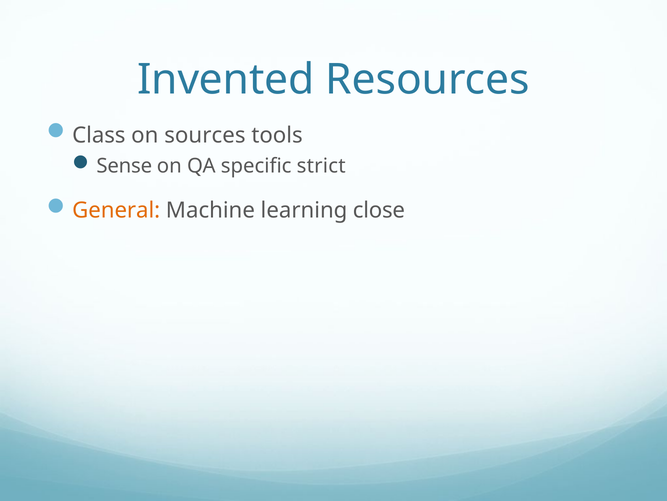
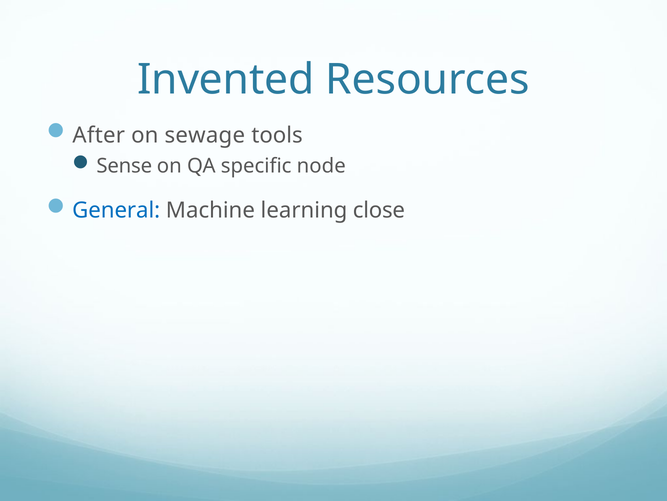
Class: Class -> After (99, 135)
sources: sources -> sewage (205, 135)
strict: strict -> node (321, 166)
General colour: orange -> blue (116, 210)
